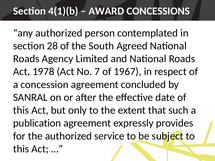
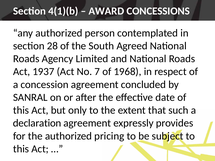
1978: 1978 -> 1937 (43, 72)
1967: 1967 -> 1968 (128, 72)
publication: publication -> declaration (37, 123)
service: service -> pricing (109, 136)
